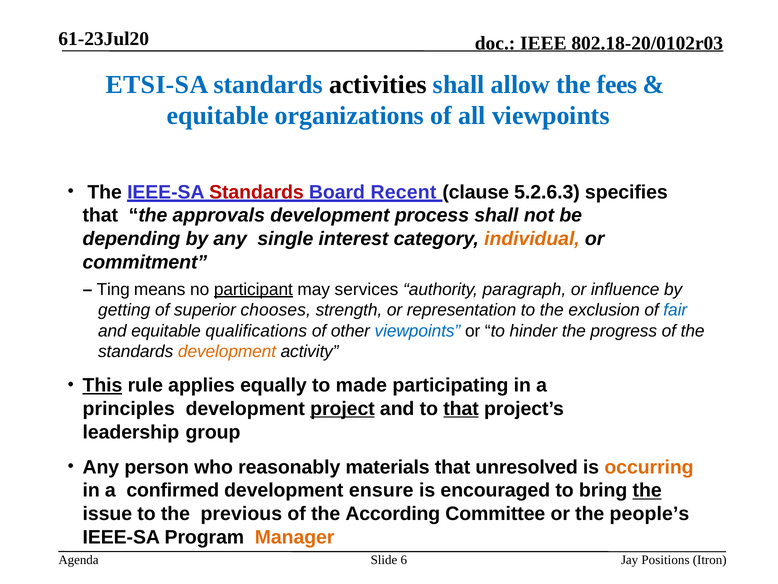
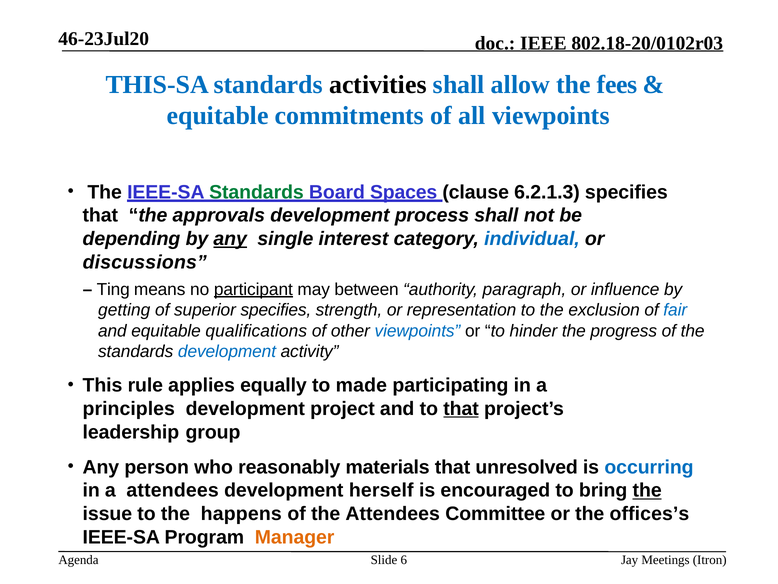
61-23Jul20: 61-23Jul20 -> 46-23Jul20 (104, 39)
ETSI-SA: ETSI-SA -> THIS-SA (157, 85)
organizations: organizations -> commitments (349, 116)
Standards colour: red -> green (256, 192)
Recent: Recent -> Spaces (404, 192)
5.2.6.3: 5.2.6.3 -> 6.2.1.3 (547, 192)
any underline: none -> present (230, 239)
individual colour: orange -> blue (532, 239)
commitment: commitment -> discussions (145, 262)
services: services -> between (367, 289)
superior chooses: chooses -> specifies (276, 310)
development colour: orange -> blue (227, 351)
This underline: present -> none (102, 385)
project underline: present -> none (342, 408)
occurring colour: orange -> blue (649, 467)
a confirmed: confirmed -> attendees (173, 490)
ensure: ensure -> herself (381, 490)
previous: previous -> happens (241, 513)
the According: According -> Attendees (393, 513)
people’s: people’s -> offices’s (649, 513)
Positions: Positions -> Meetings (666, 560)
